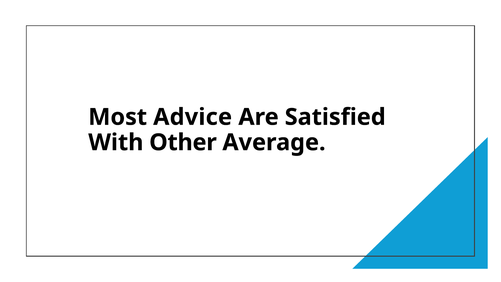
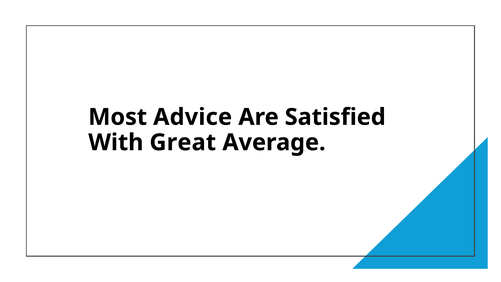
Other: Other -> Great (183, 142)
